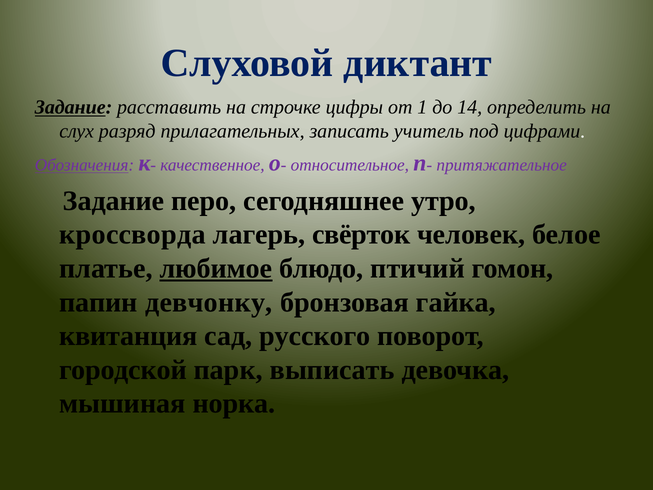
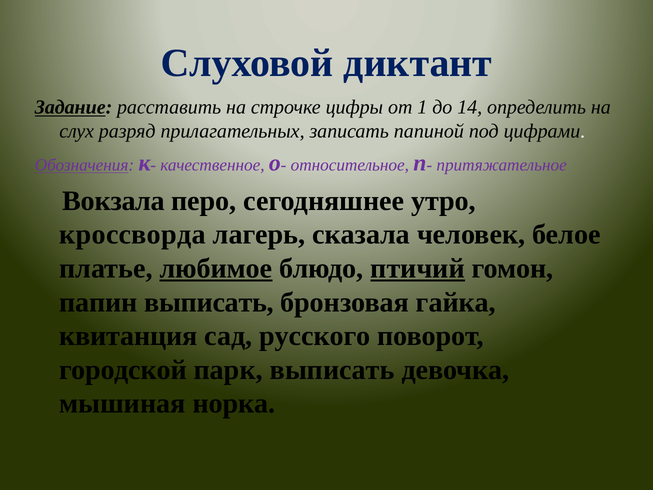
учитель: учитель -> папиной (429, 131)
Задание: Задание -> Вокзала (114, 201)
свёрток: свёрток -> сказала (361, 235)
птичий underline: none -> present (418, 268)
папин девчонку: девчонку -> выписать (209, 302)
